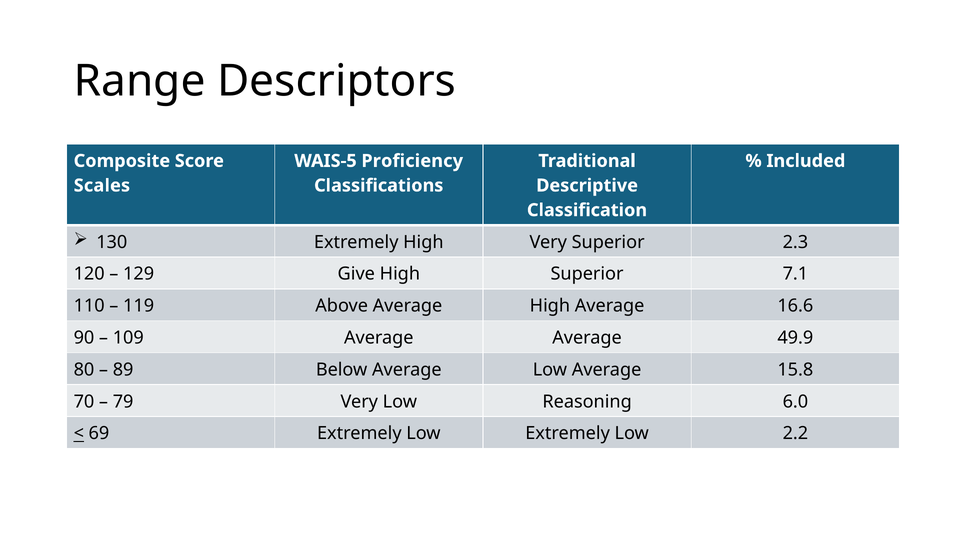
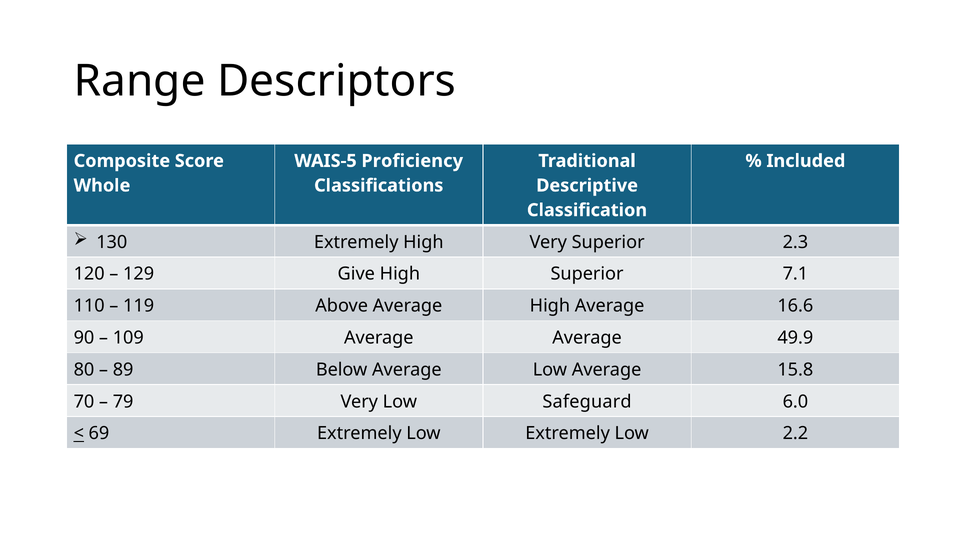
Scales: Scales -> Whole (102, 186)
Reasoning: Reasoning -> Safeguard (587, 402)
